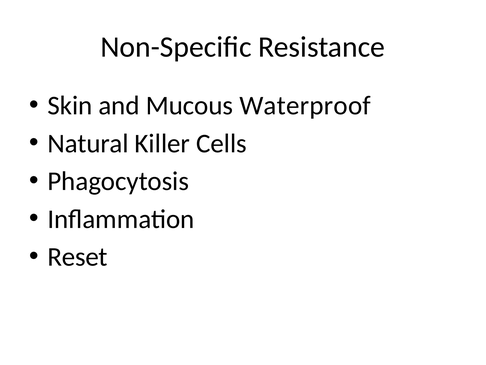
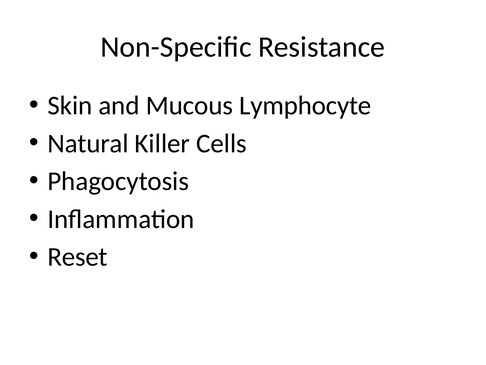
Waterproof: Waterproof -> Lymphocyte (305, 106)
